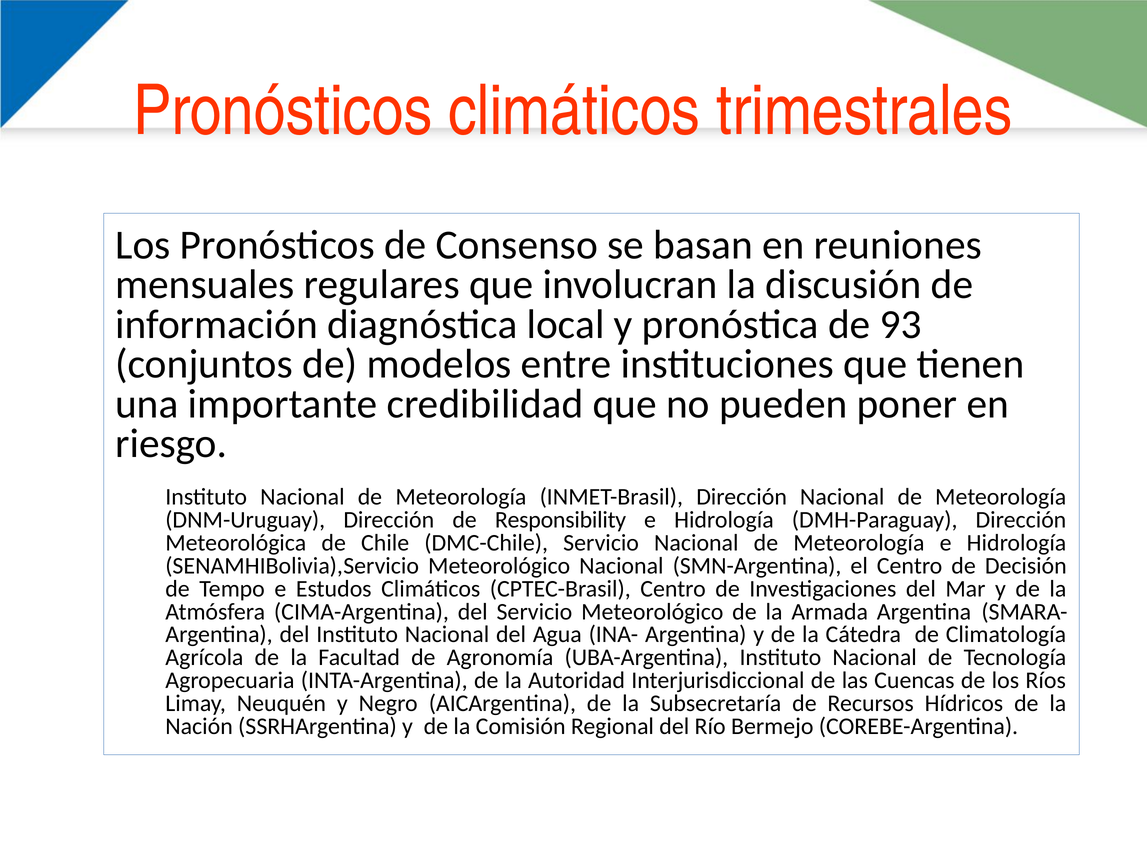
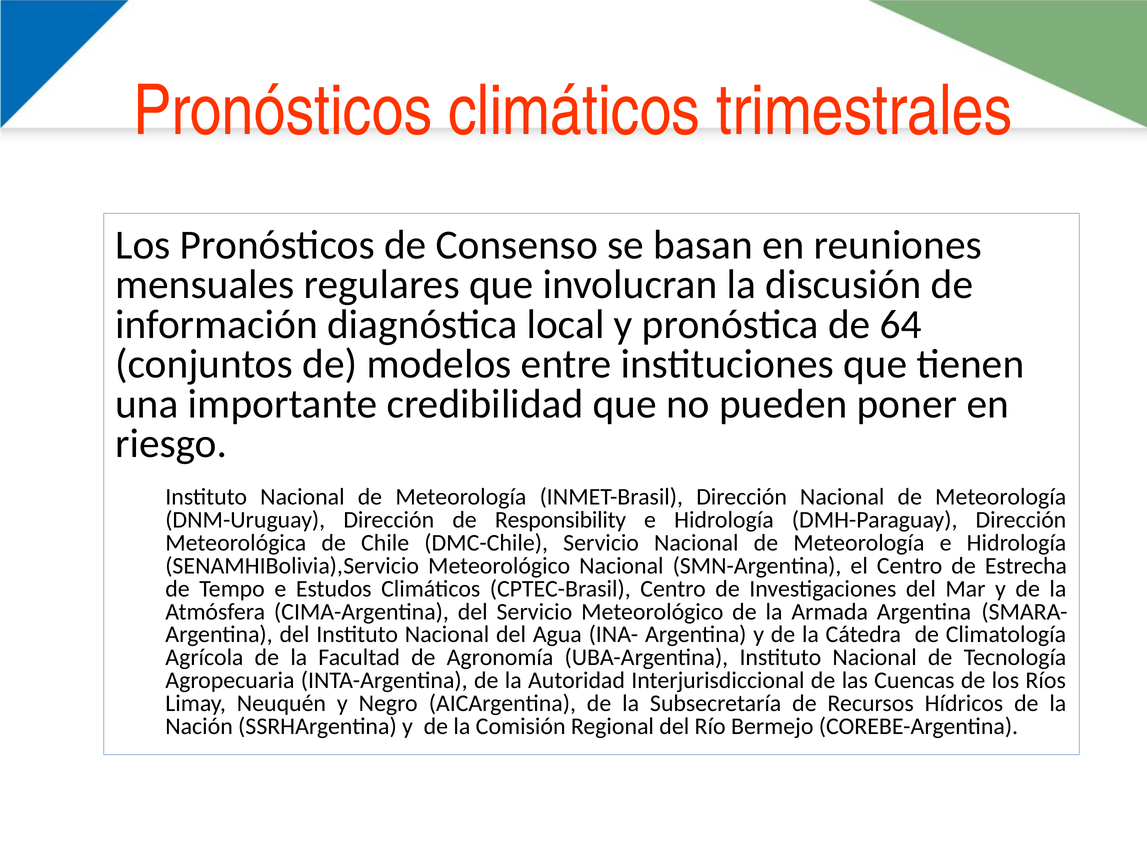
93: 93 -> 64 (901, 325)
Decisión: Decisión -> Estrecha (1026, 566)
